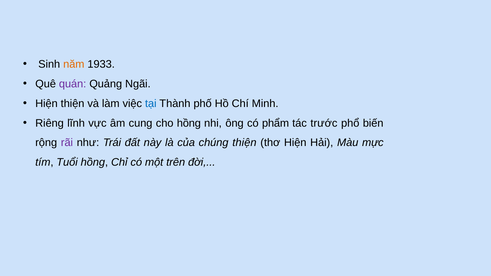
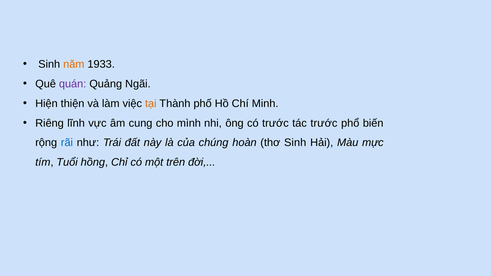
tại colour: blue -> orange (151, 104)
cho hồng: hồng -> mình (189, 123)
có phẩm: phẩm -> trước (275, 123)
rãi colour: purple -> blue (67, 143)
chúng thiện: thiện -> hoàn (245, 143)
thơ Hiện: Hiện -> Sinh (295, 143)
